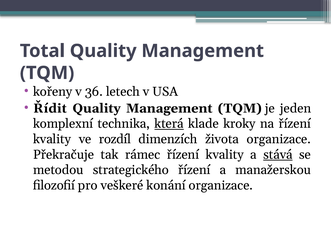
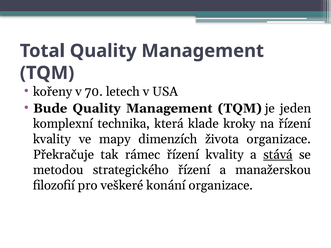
36: 36 -> 70 (94, 92)
Řídit: Řídit -> Bude (50, 108)
která underline: present -> none (169, 124)
rozdíl: rozdíl -> mapy (115, 139)
